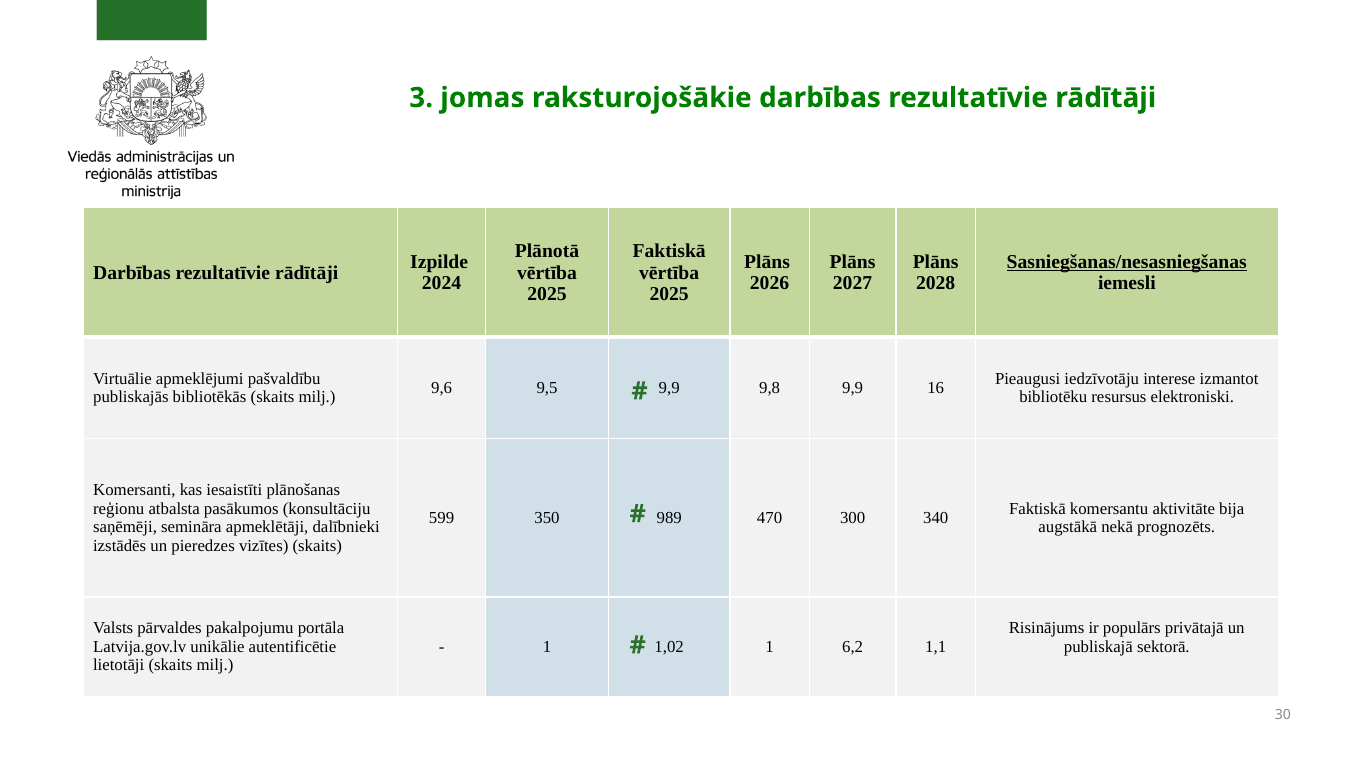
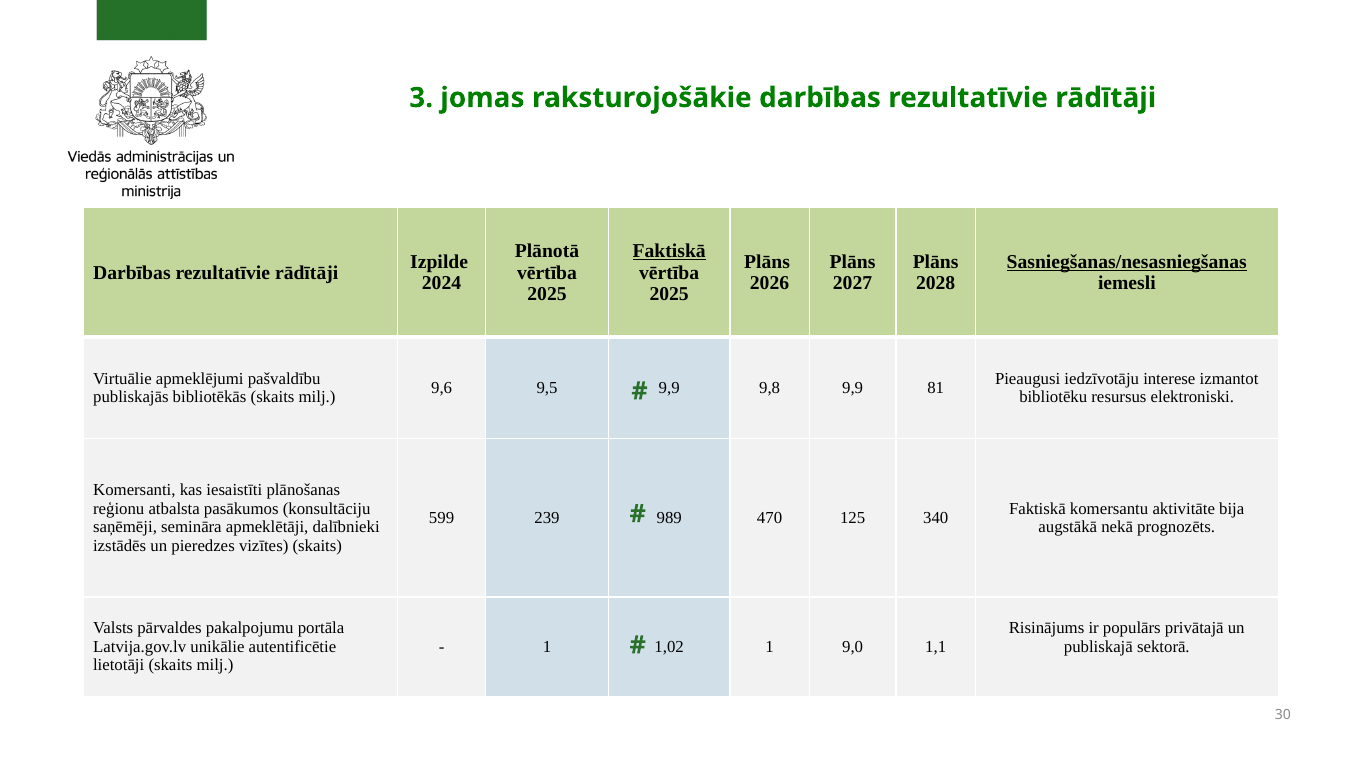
Faktiskā underline: none -> present (669, 251)
16: 16 -> 81 (936, 388)
350: 350 -> 239 (547, 518)
300: 300 -> 125 (853, 518)
6,2: 6,2 -> 9,0 (853, 647)
